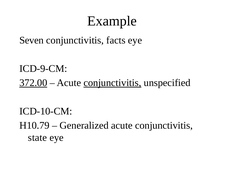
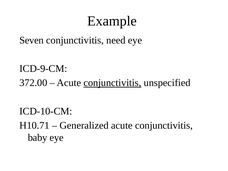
facts: facts -> need (116, 40)
372.00 underline: present -> none (33, 83)
H10.79: H10.79 -> H10.71 (34, 125)
state: state -> baby (38, 138)
